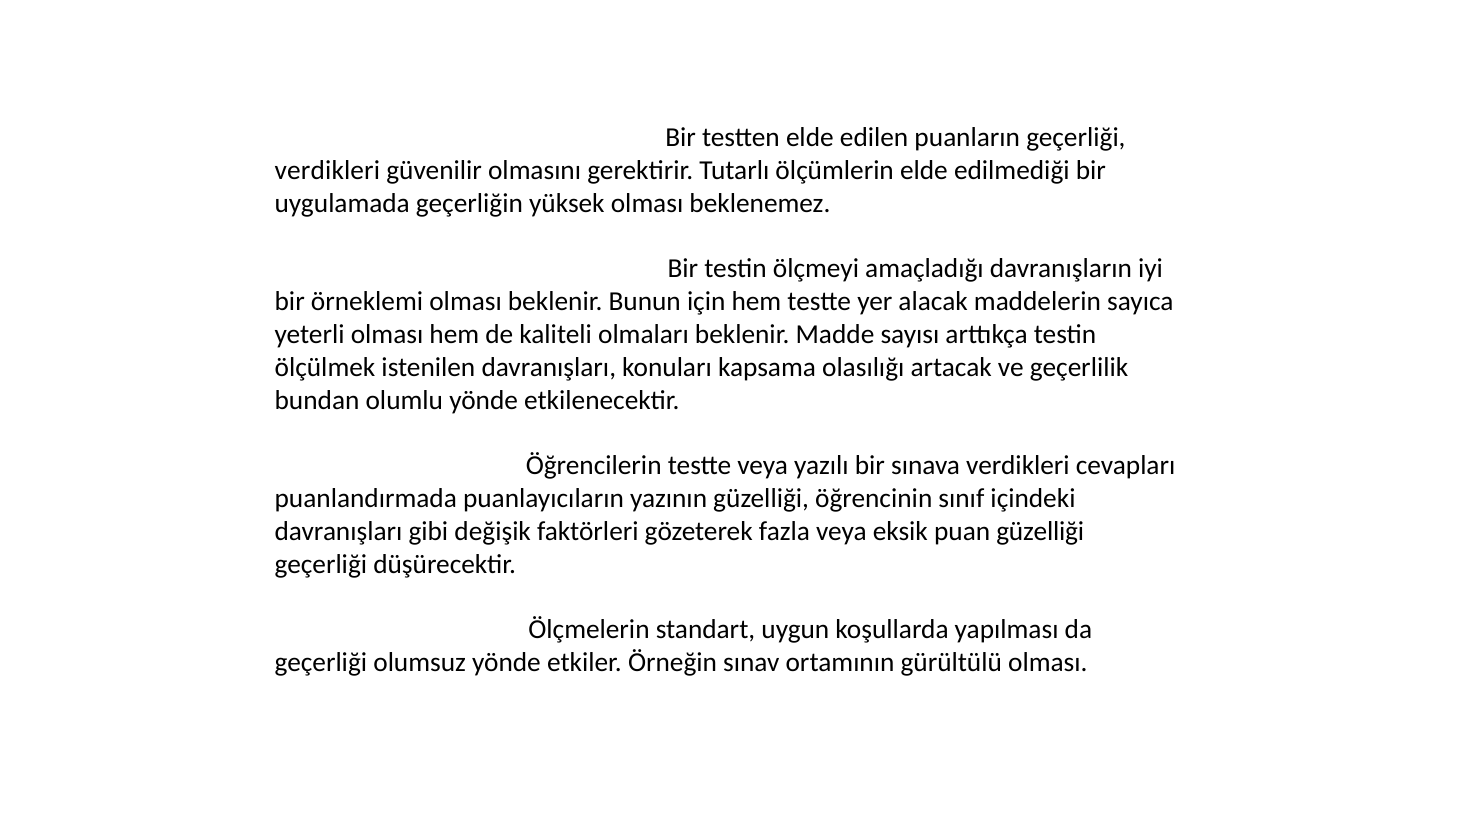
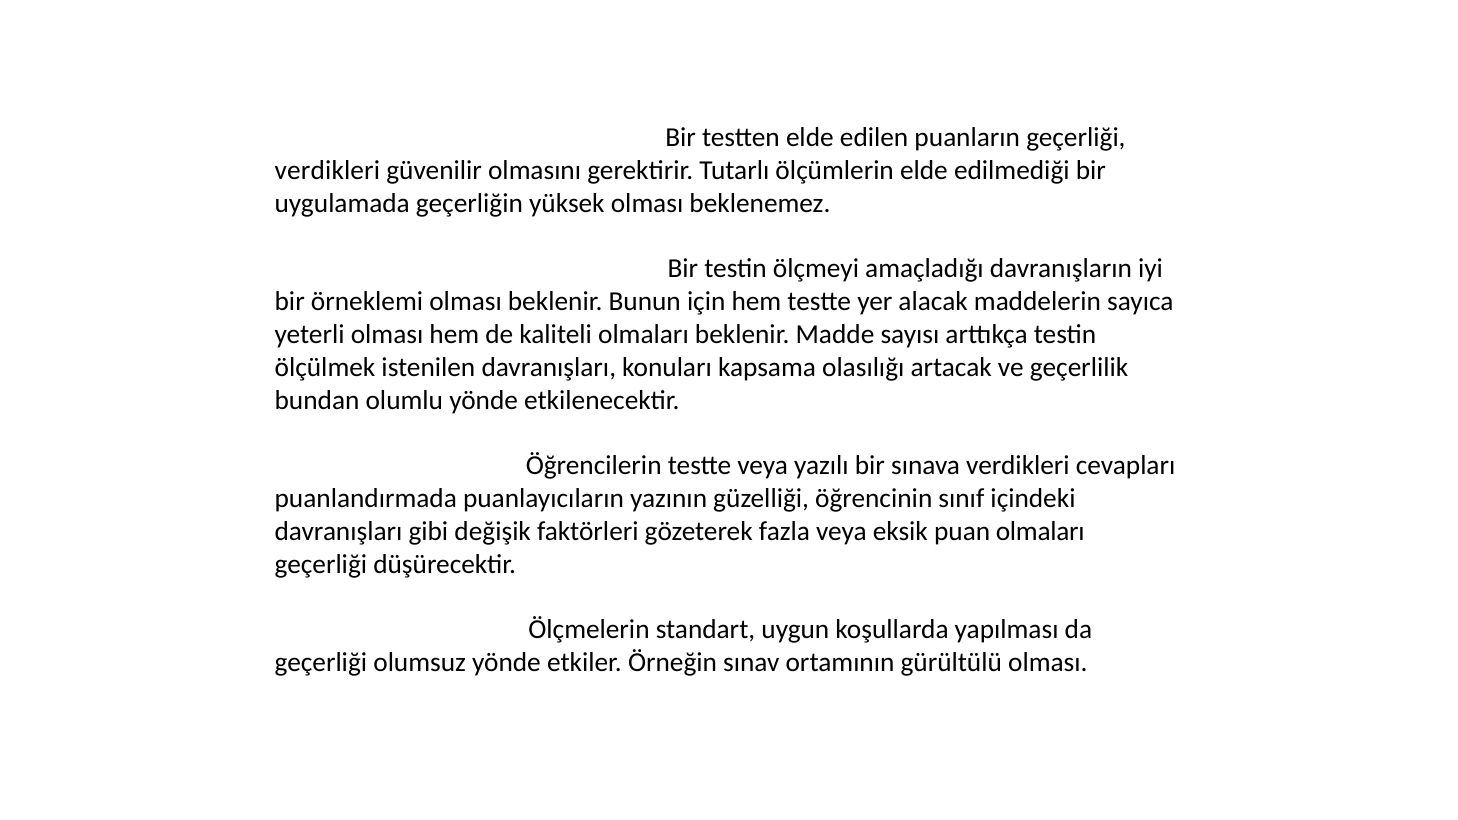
puan güzelliği: güzelliği -> olmaları (1040, 531)
